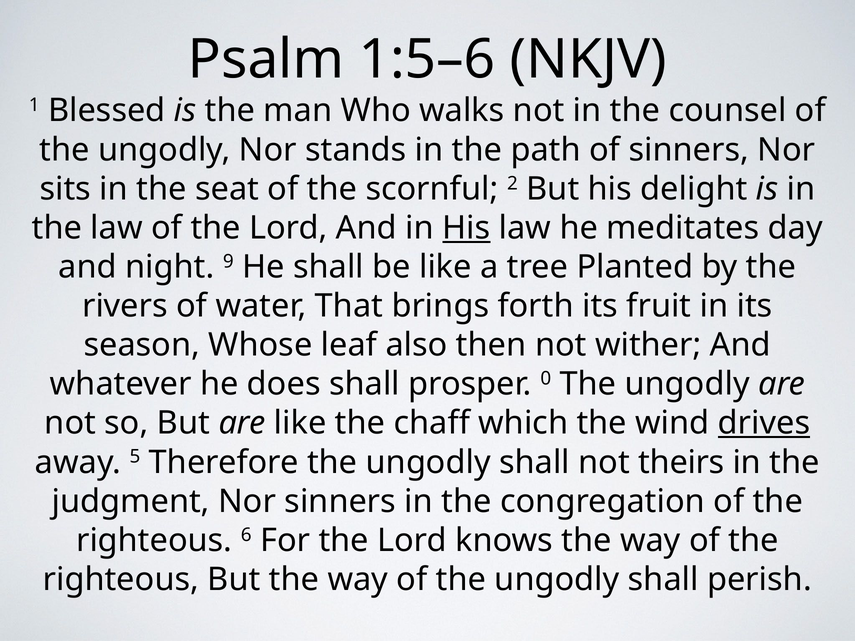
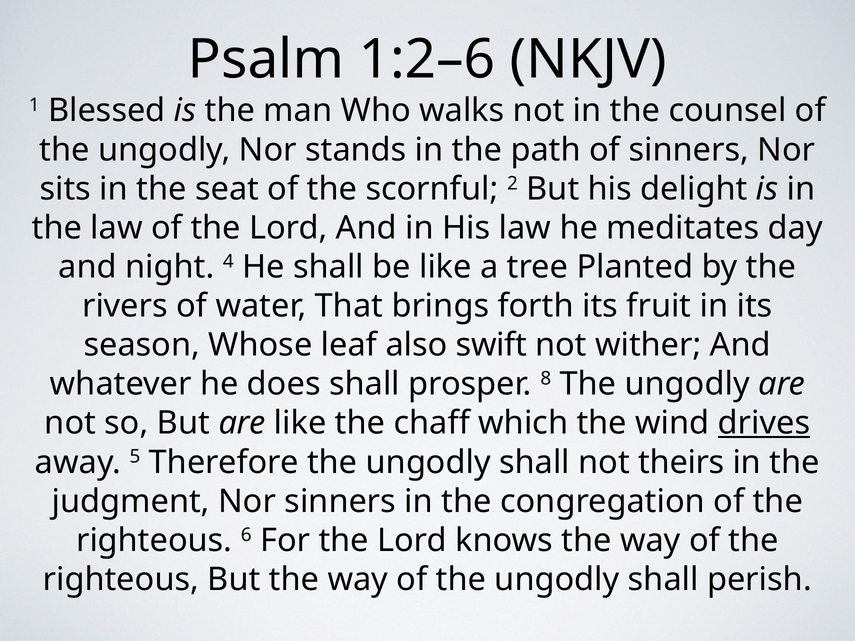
1:5–6: 1:5–6 -> 1:2–6 (427, 60)
His underline: present -> none (466, 228)
9: 9 -> 4 (228, 261)
then: then -> swift (491, 345)
0: 0 -> 8 (546, 379)
